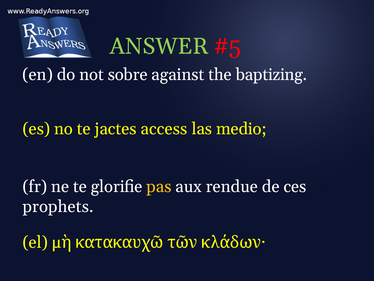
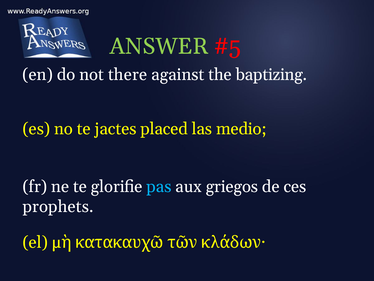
sobre: sobre -> there (128, 74)
access: access -> placed (164, 129)
pas colour: yellow -> light blue (159, 186)
rendue: rendue -> griegos (232, 186)
